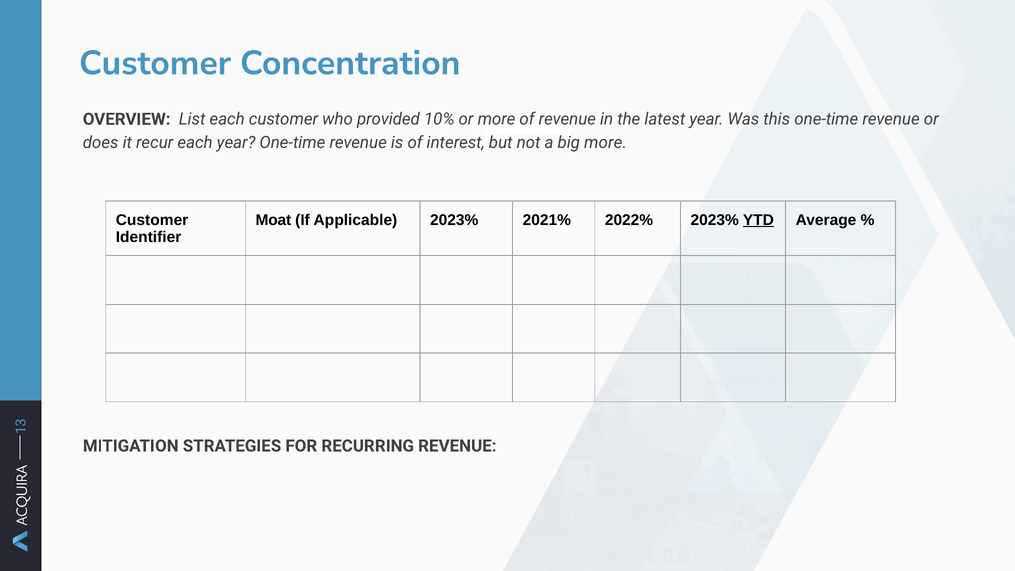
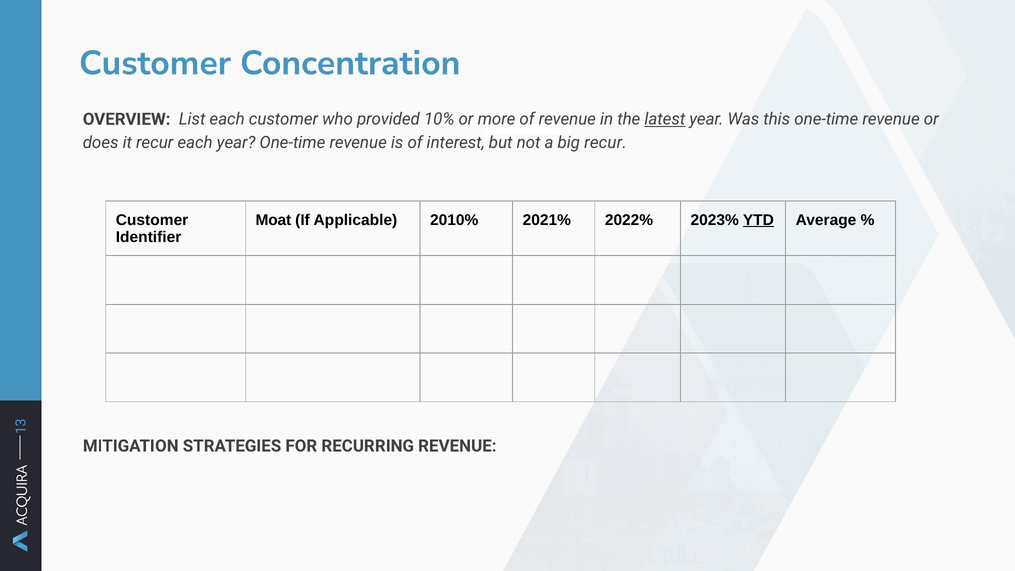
latest underline: none -> present (665, 119)
big more: more -> recur (605, 143)
Applicable 2023%: 2023% -> 2010% (454, 220)
